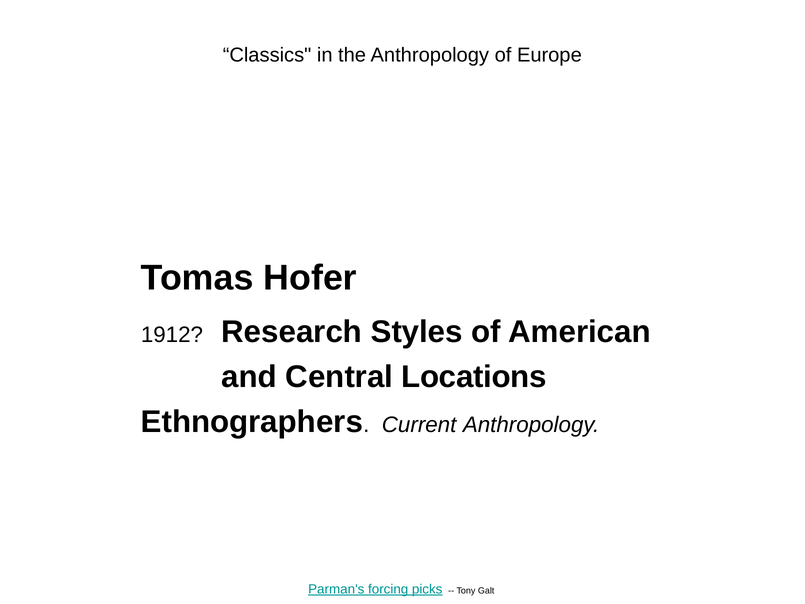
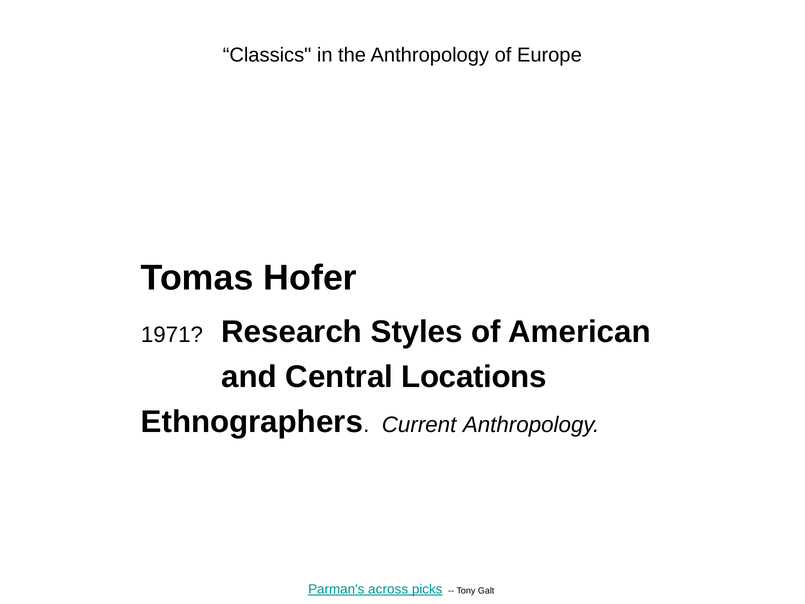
1912: 1912 -> 1971 (172, 335)
forcing: forcing -> across (388, 589)
